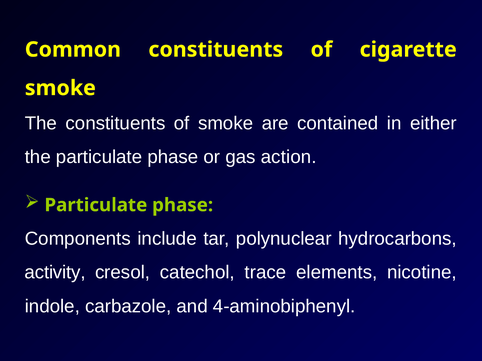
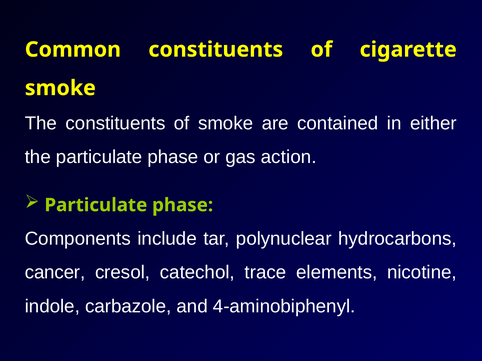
activity: activity -> cancer (55, 273)
